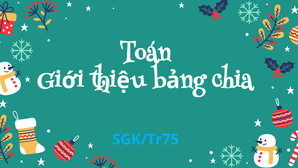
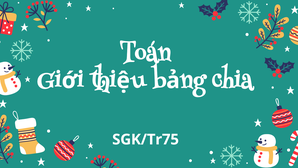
SGK/Tr75 colour: light blue -> white (146, 139)
